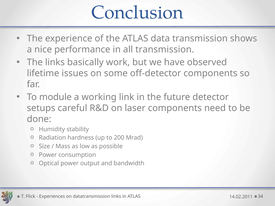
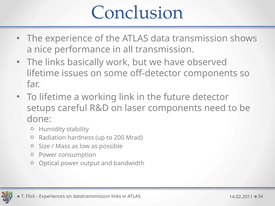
To module: module -> lifetime (55, 97)
